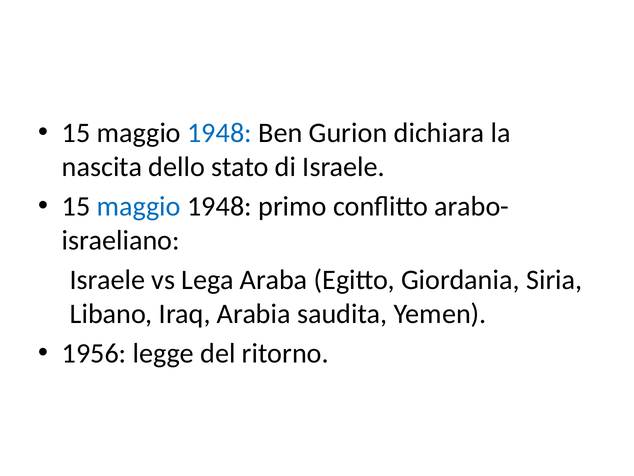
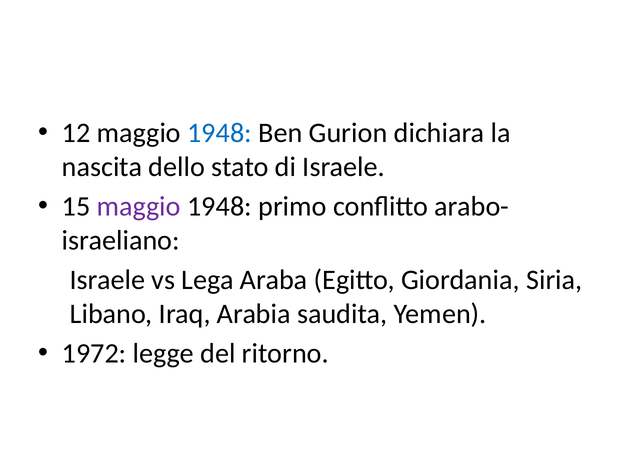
15: 15 -> 12 (76, 133)
maggio colour: blue -> purple (139, 206)
1956: 1956 -> 1972 (94, 353)
